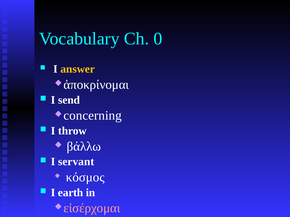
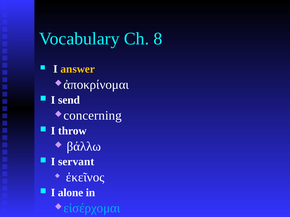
0: 0 -> 8 (158, 39)
κόσμος: κόσμος -> ἐκεῖνος (85, 178)
earth: earth -> alone (71, 193)
εἰσέρχομαι colour: pink -> light blue (92, 209)
